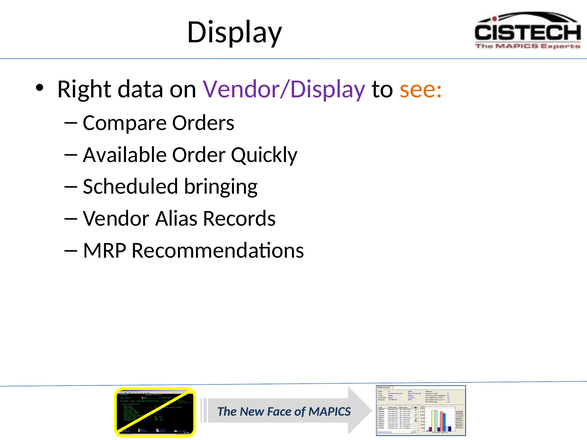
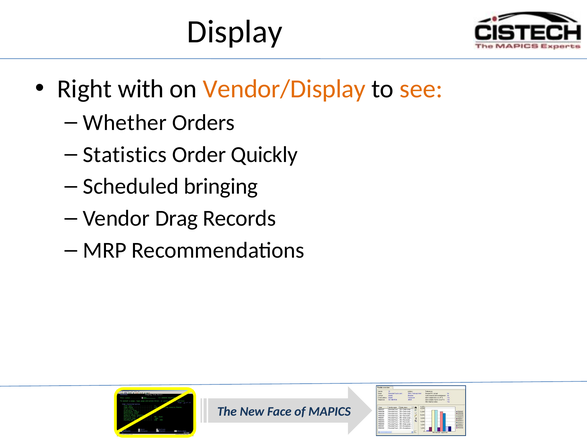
data: data -> with (141, 89)
Vendor/Display colour: purple -> orange (284, 89)
Compare: Compare -> Whether (125, 123)
Available: Available -> Statistics (125, 155)
Alias: Alias -> Drag (176, 219)
